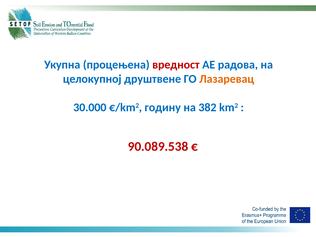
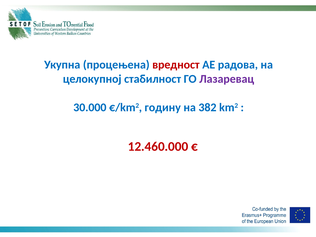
друштвене: друштвене -> стабилност (153, 79)
Лазаревац colour: orange -> purple (227, 79)
90.089.538: 90.089.538 -> 12.460.000 (158, 147)
